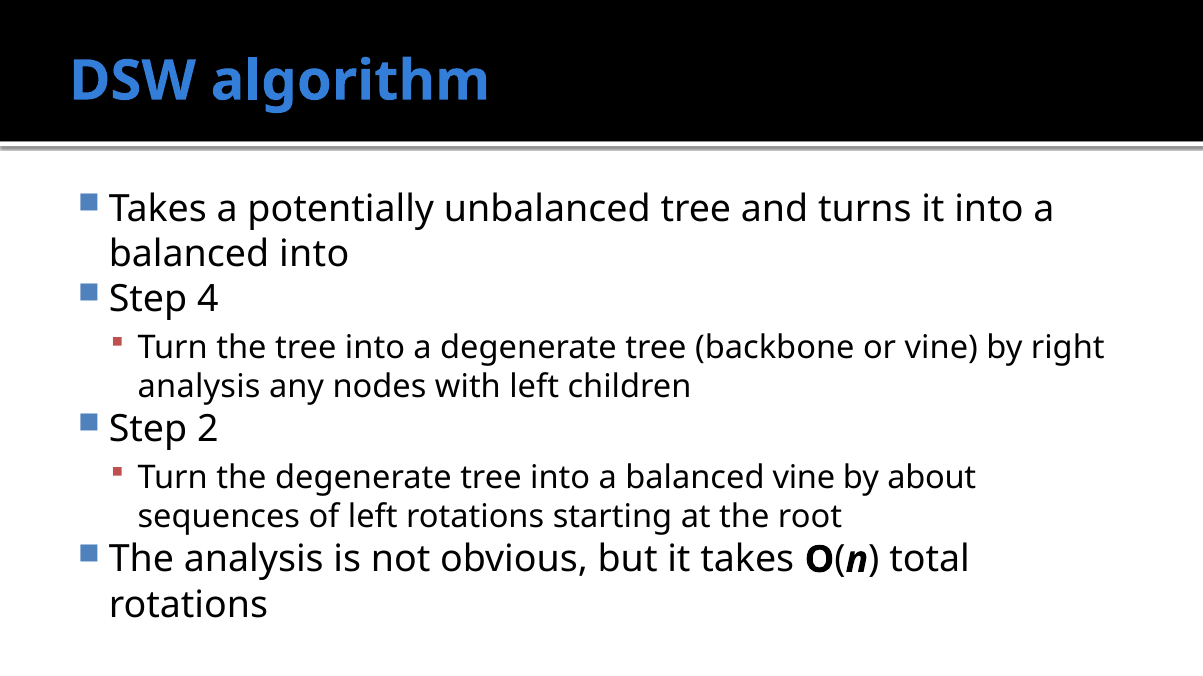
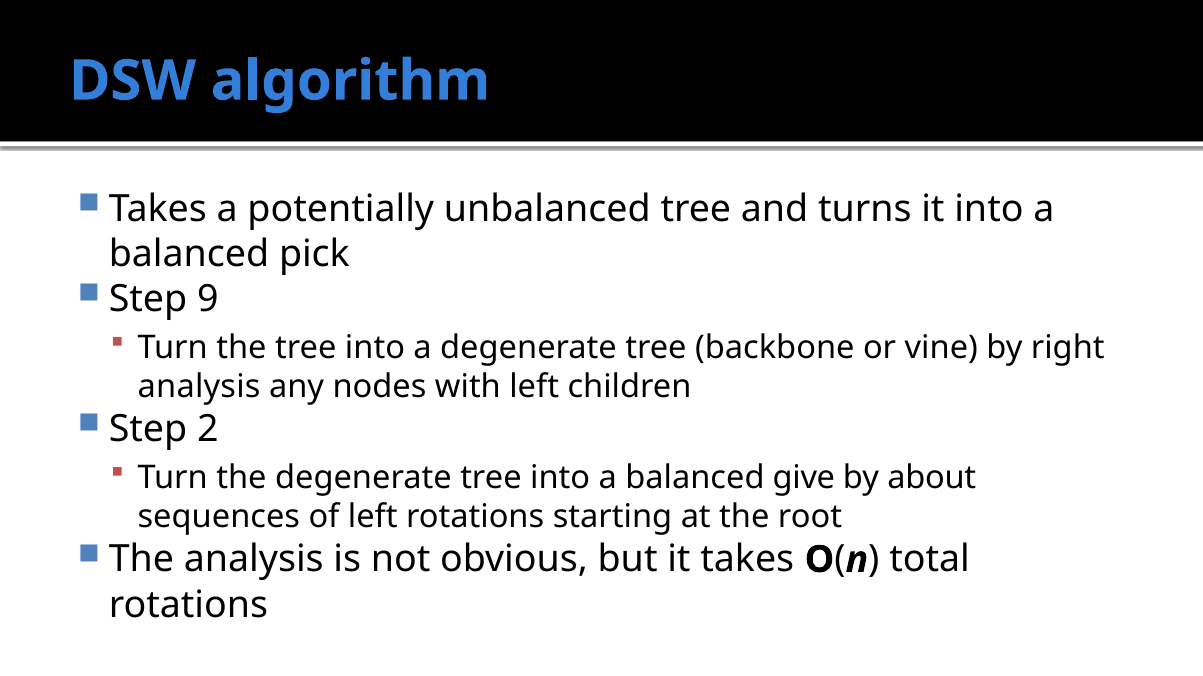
balanced into: into -> pick (314, 254)
4: 4 -> 9 (208, 300)
balanced vine: vine -> give (804, 479)
